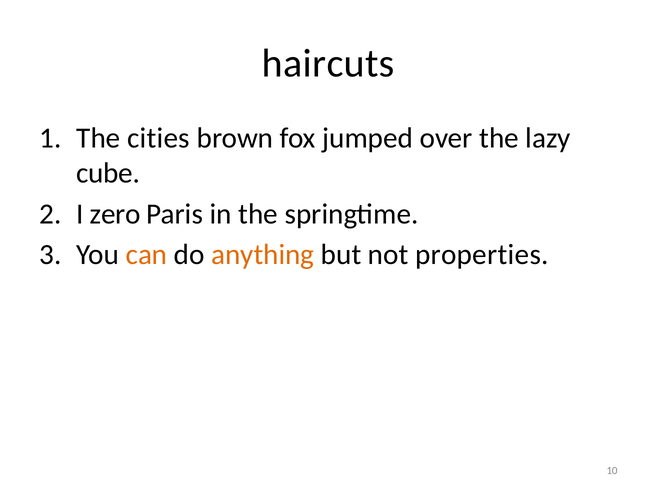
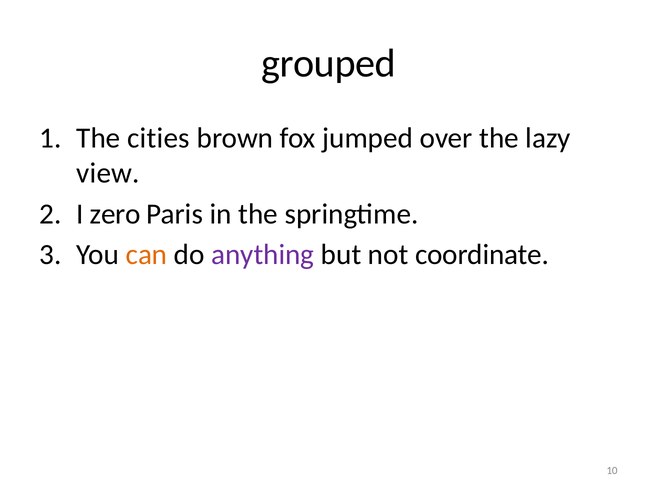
haircuts: haircuts -> grouped (329, 64)
cube: cube -> view (108, 173)
anything colour: orange -> purple (263, 255)
properties: properties -> coordinate (482, 255)
